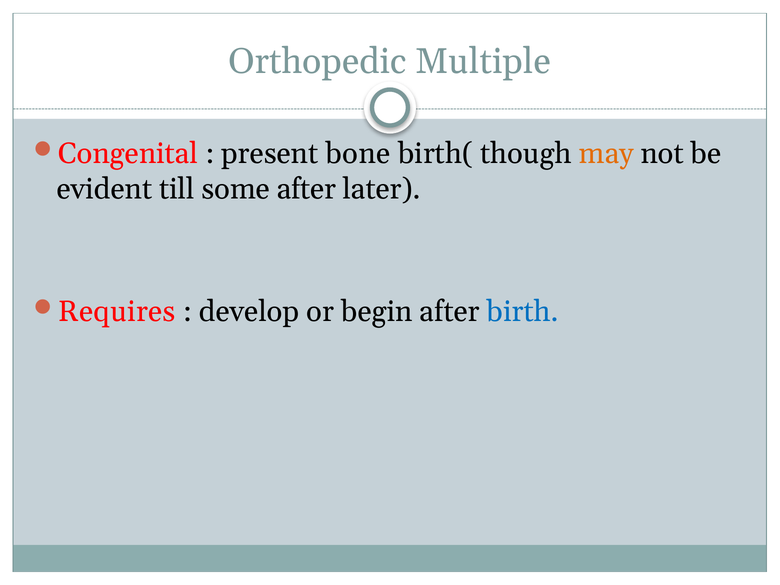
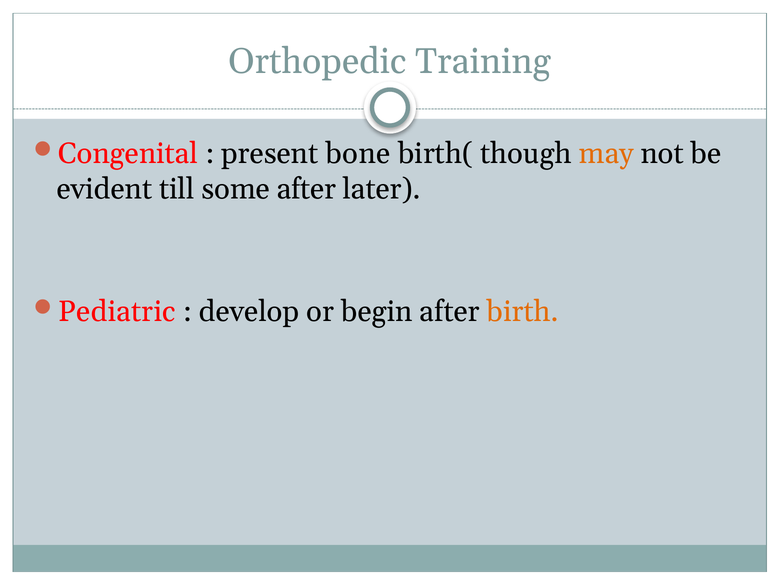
Multiple: Multiple -> Training (483, 61)
Requires: Requires -> Pediatric (117, 312)
birth colour: blue -> orange (523, 312)
